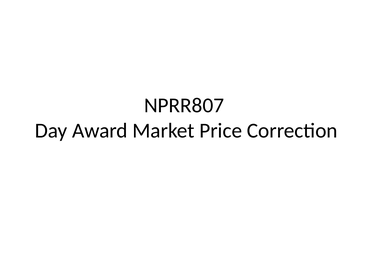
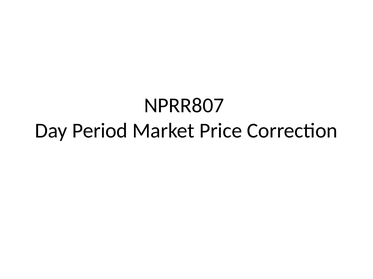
Award: Award -> Period (100, 131)
